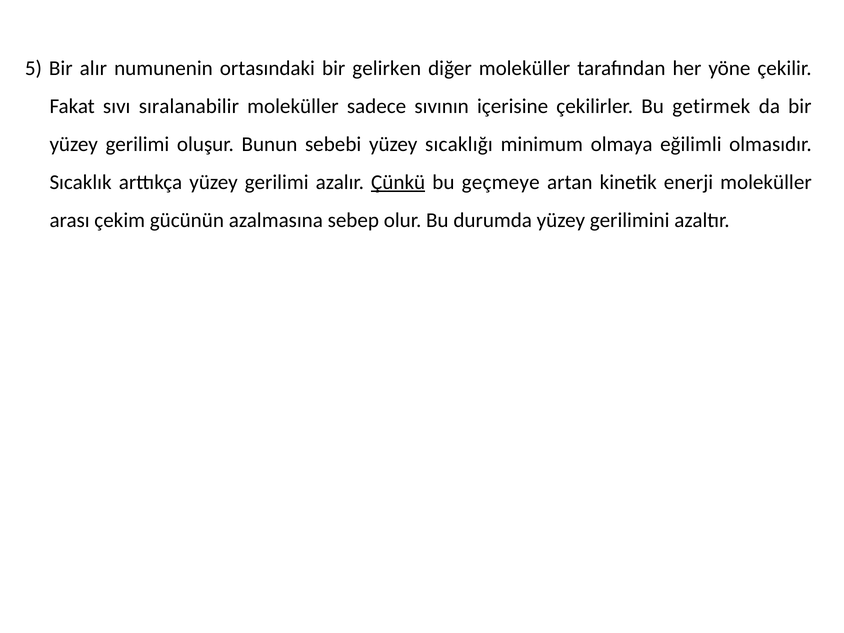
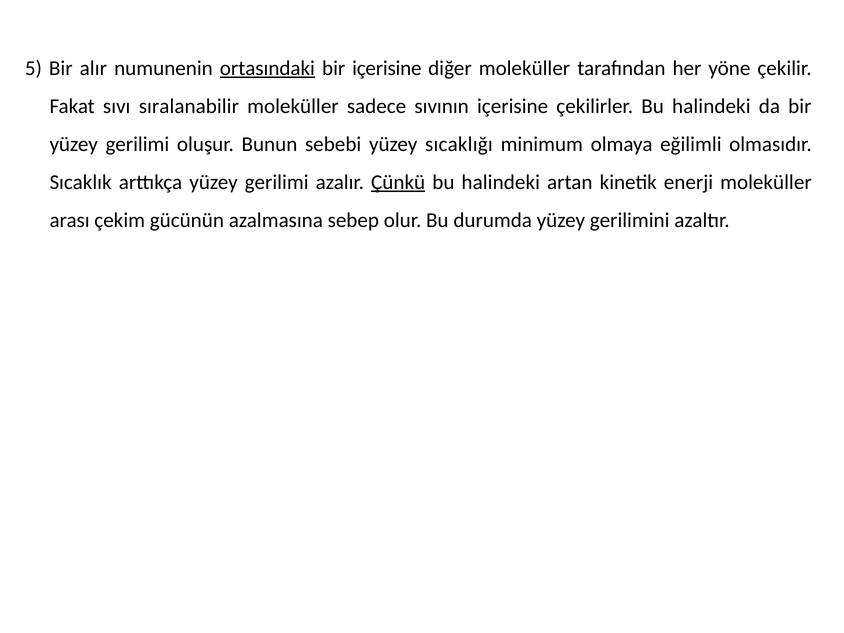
ortasındaki underline: none -> present (267, 68)
bir gelirken: gelirken -> içerisine (387, 68)
çekilirler Bu getirmek: getirmek -> halindeki (711, 106)
geçmeye: geçmeye -> halindeki (501, 182)
